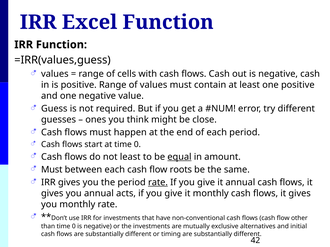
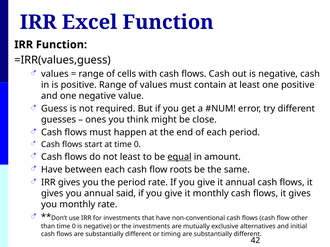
Must: Must -> Have (52, 170)
rate underline: present -> none (158, 183)
acts: acts -> said (126, 194)
